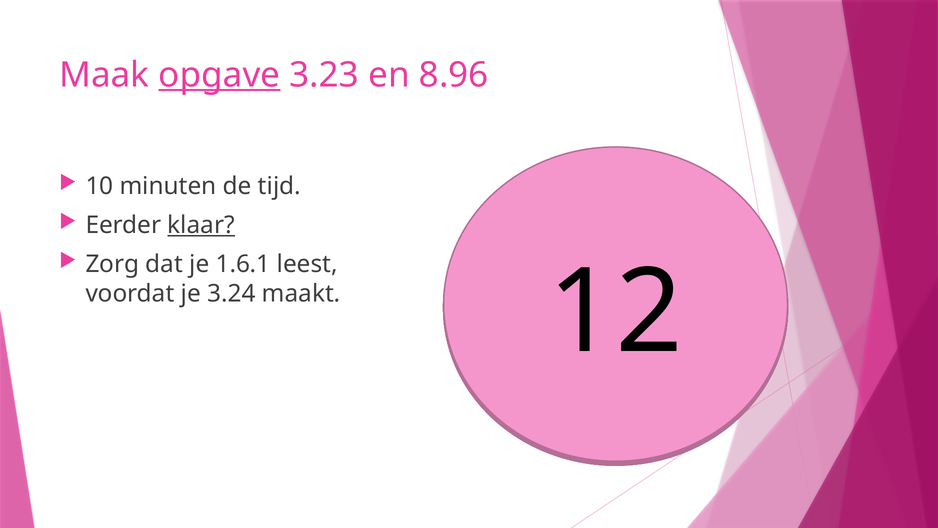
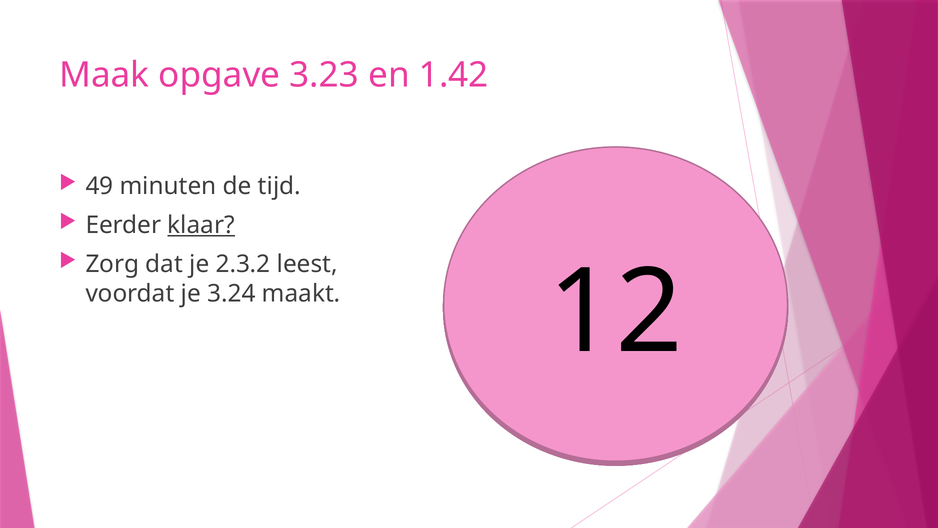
opgave underline: present -> none (219, 75)
8.96: 8.96 -> 1.42 (454, 75)
10: 10 -> 49 (99, 186)
1.6.1: 1.6.1 -> 2.3.2 (243, 264)
